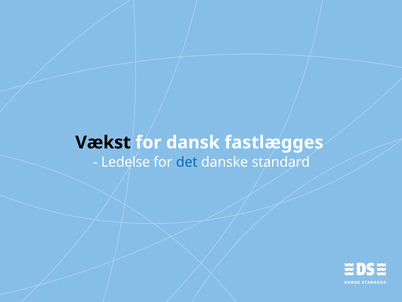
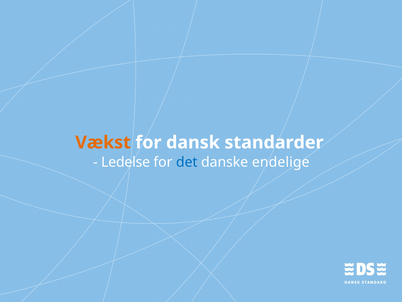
Vækst colour: black -> orange (103, 142)
fastlægges: fastlægges -> standarder (274, 142)
standard: standard -> endelige (281, 162)
